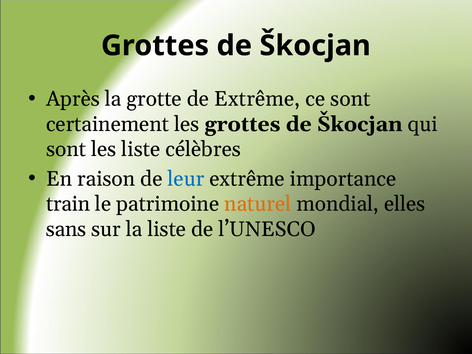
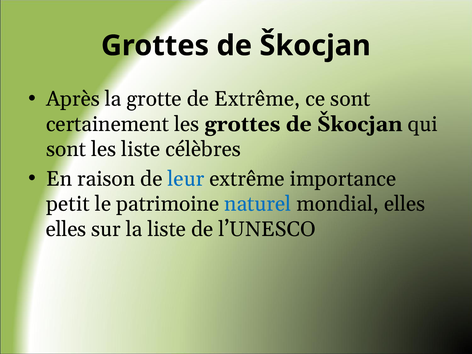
train: train -> petit (68, 204)
naturel colour: orange -> blue (258, 204)
sans: sans -> elles (66, 229)
